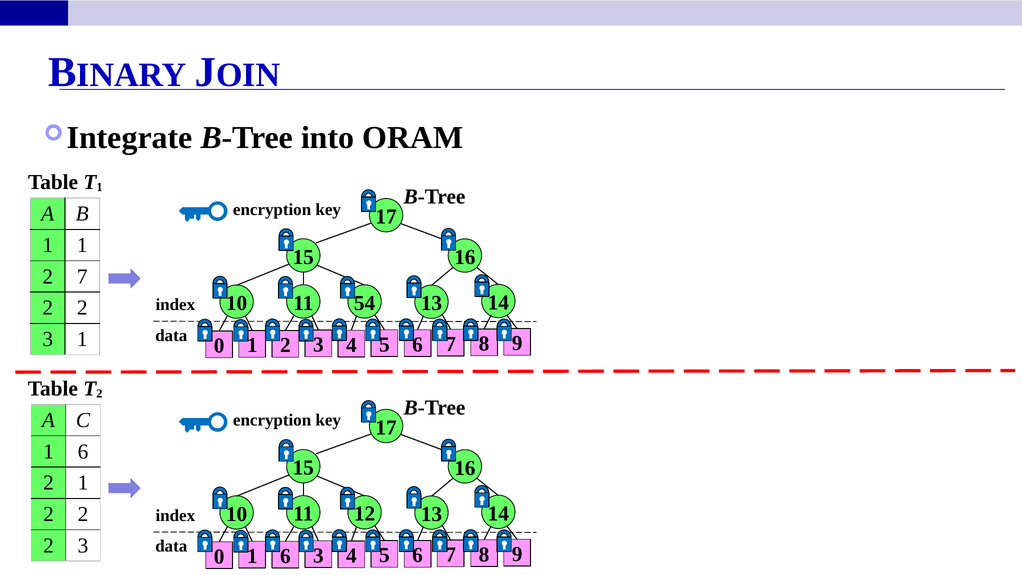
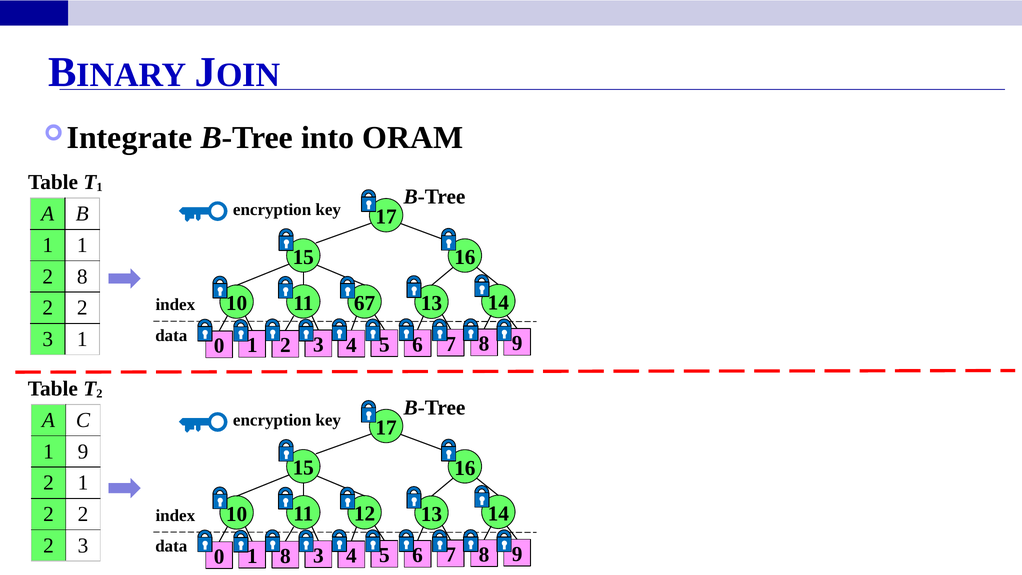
2 7: 7 -> 8 (82, 277)
54: 54 -> 67 (365, 303)
6: 6 -> 9 (83, 452)
0 1 6: 6 -> 8 (285, 556)
